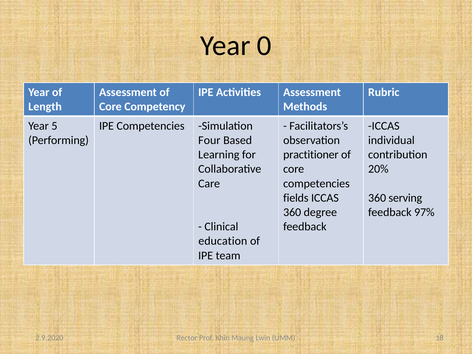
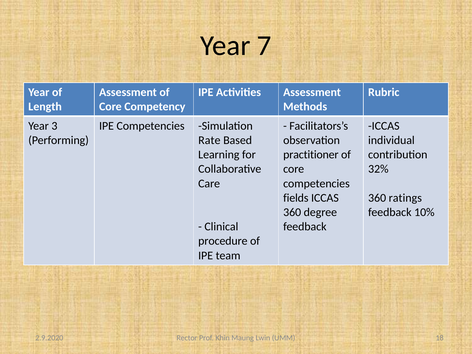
0: 0 -> 7 (264, 46)
5: 5 -> 3 (54, 126)
Four: Four -> Rate (209, 140)
20%: 20% -> 32% (378, 169)
serving: serving -> ratings (405, 198)
97%: 97% -> 10% (424, 212)
education: education -> procedure (223, 241)
